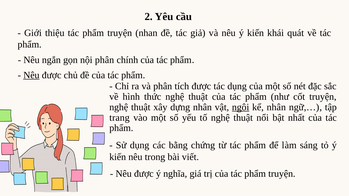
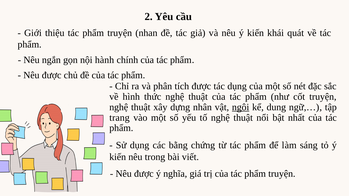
nội phân: phân -> hành (105, 60)
Nêu underline: present -> none (31, 75)
kể nhân: nhân -> dung (276, 107)
